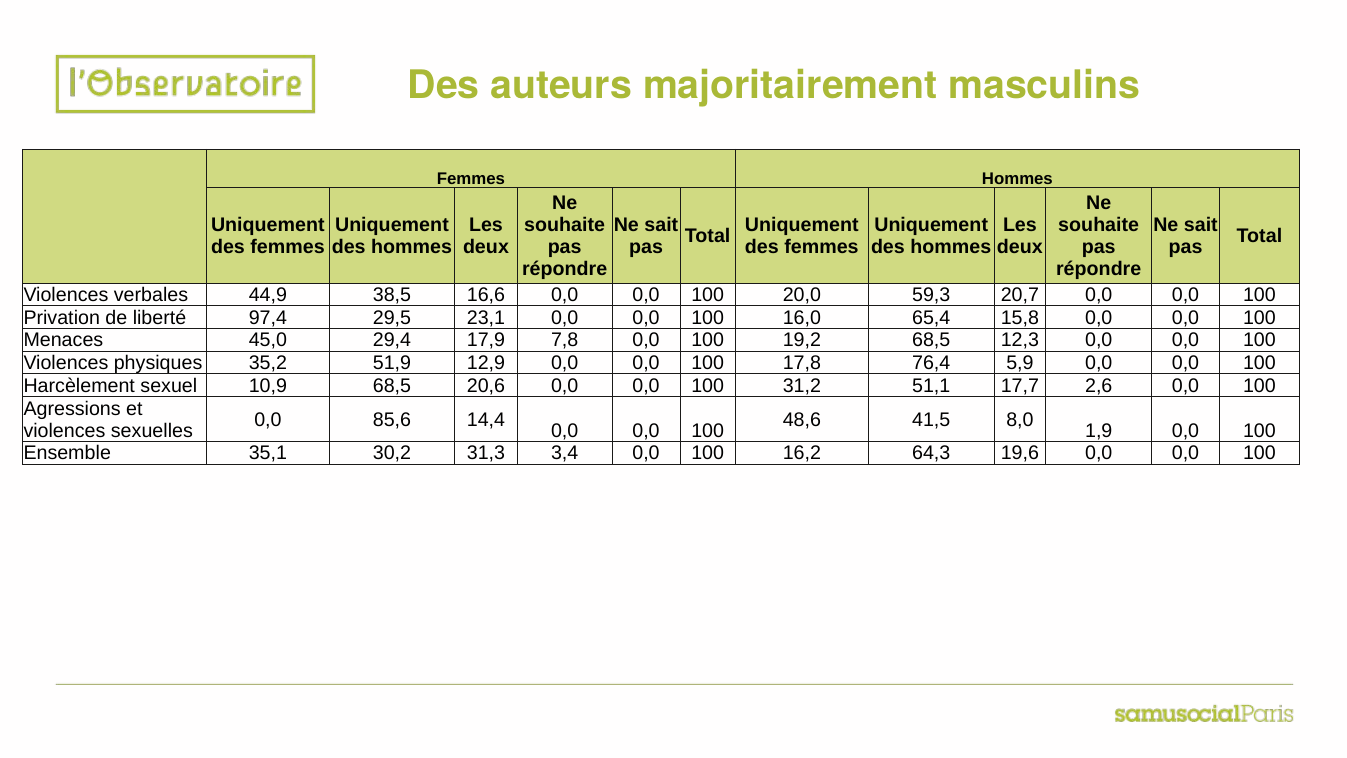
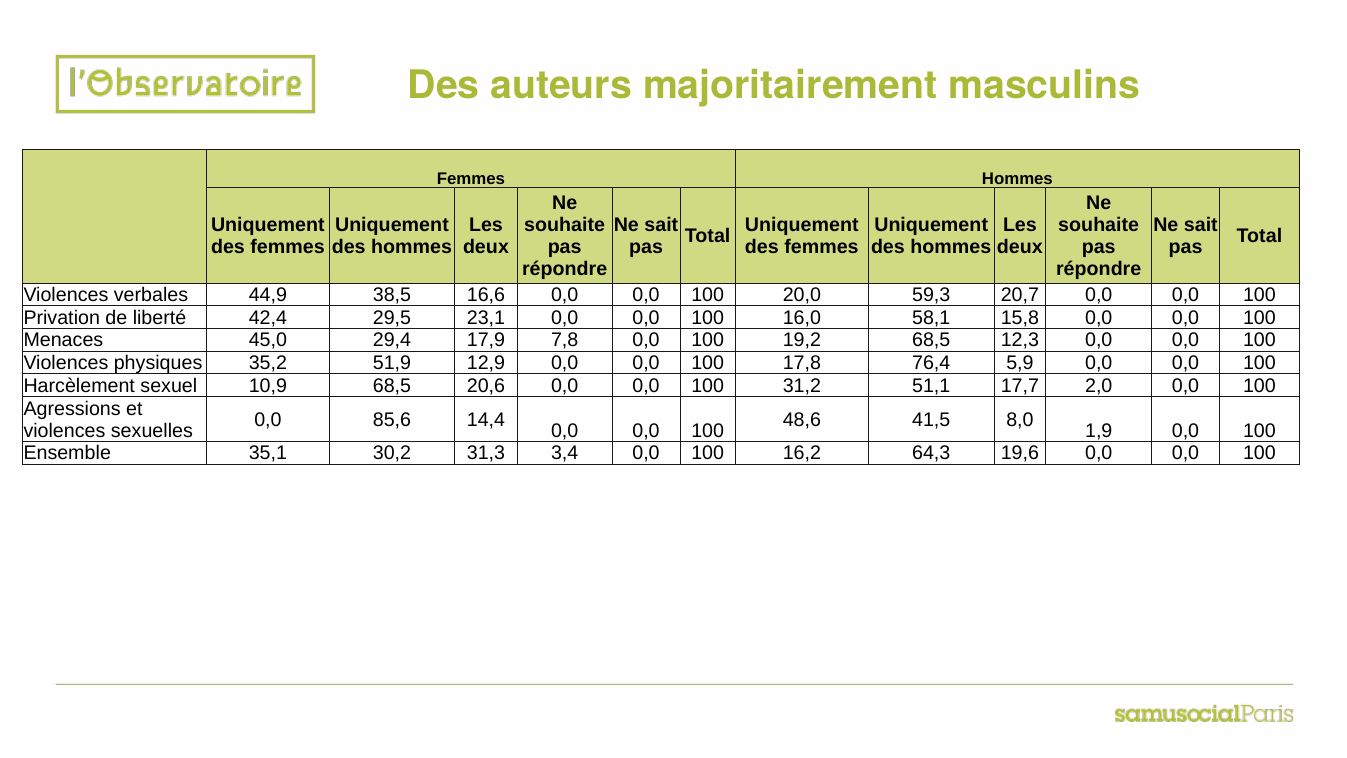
97,4: 97,4 -> 42,4 (268, 318)
65,4: 65,4 -> 58,1 (931, 318)
2,6: 2,6 -> 2,0 (1099, 386)
